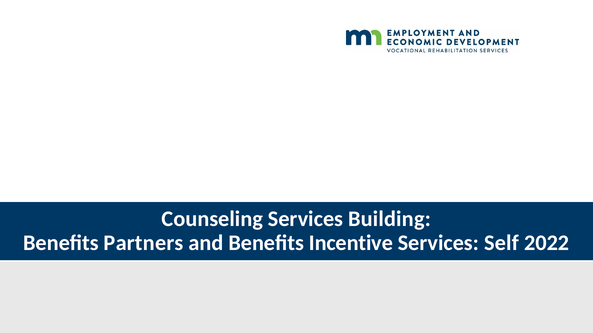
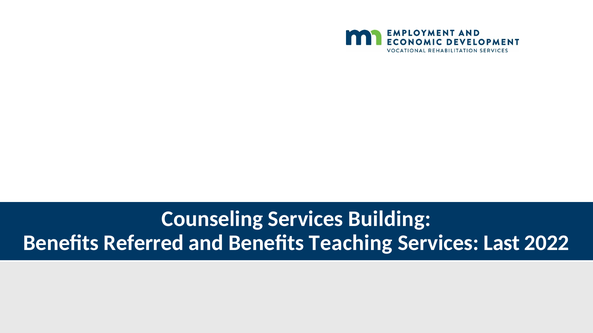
Partners: Partners -> Referred (144, 243)
Incentive: Incentive -> Teaching (351, 243)
Self: Self -> Last (502, 243)
